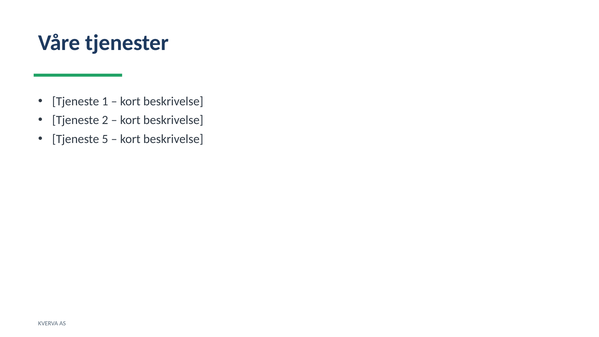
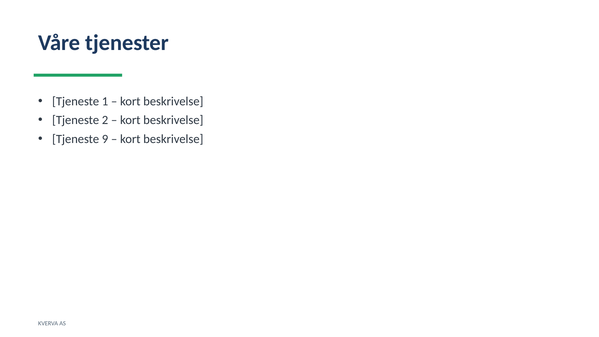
5: 5 -> 9 (105, 139)
